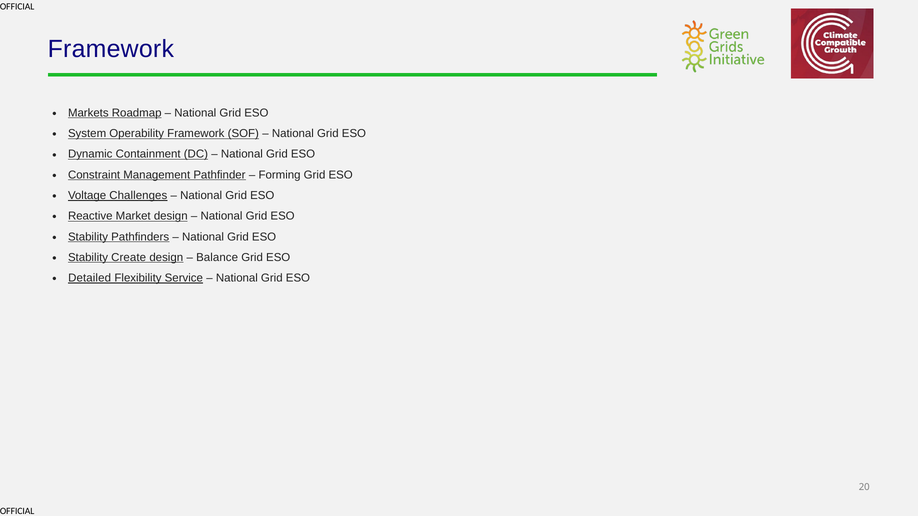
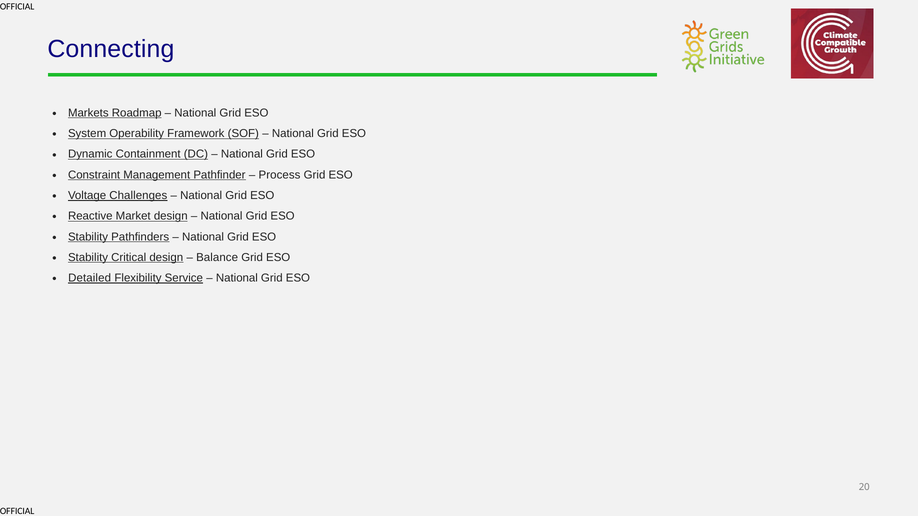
Framework: Framework -> Connecting (111, 49)
Forming: Forming -> Process (280, 175)
Create: Create -> Critical (129, 258)
